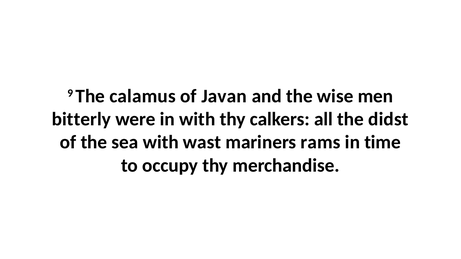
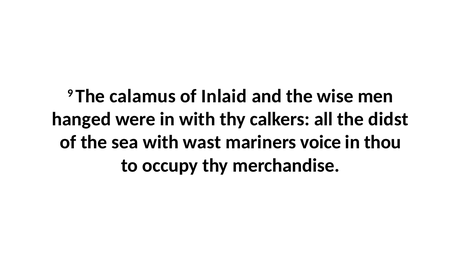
Javan: Javan -> Inlaid (224, 96)
bitterly: bitterly -> hanged (81, 119)
rams: rams -> voice (321, 143)
time: time -> thou (383, 143)
